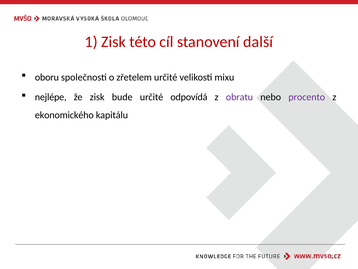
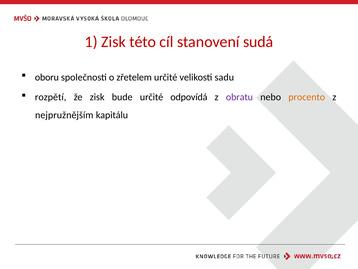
další: další -> sudá (258, 42)
mixu: mixu -> sadu (224, 77)
nejlépe: nejlépe -> rozpětí (51, 97)
procento colour: purple -> orange (307, 97)
ekonomického: ekonomického -> nejpružnějším (64, 115)
